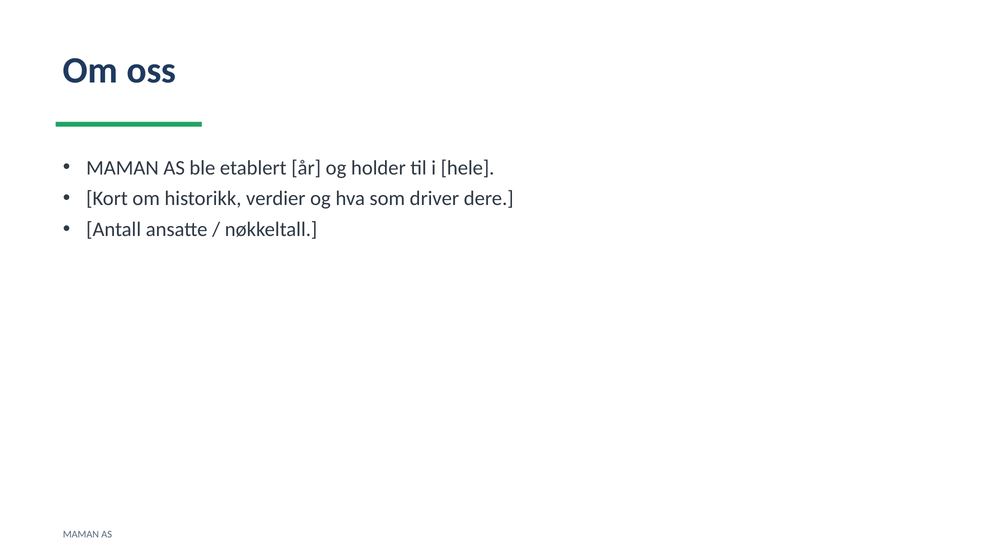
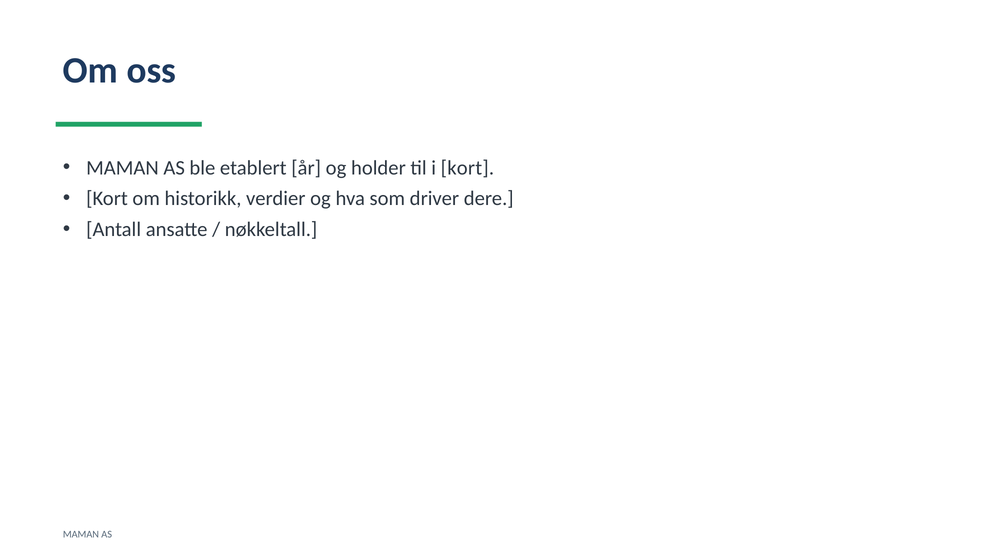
i hele: hele -> kort (467, 168)
